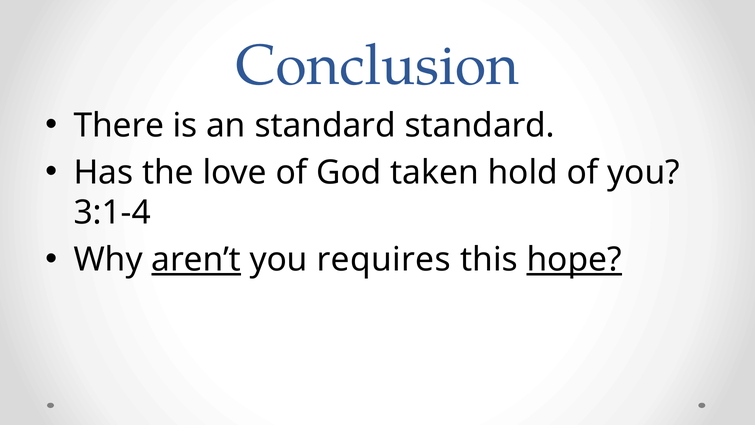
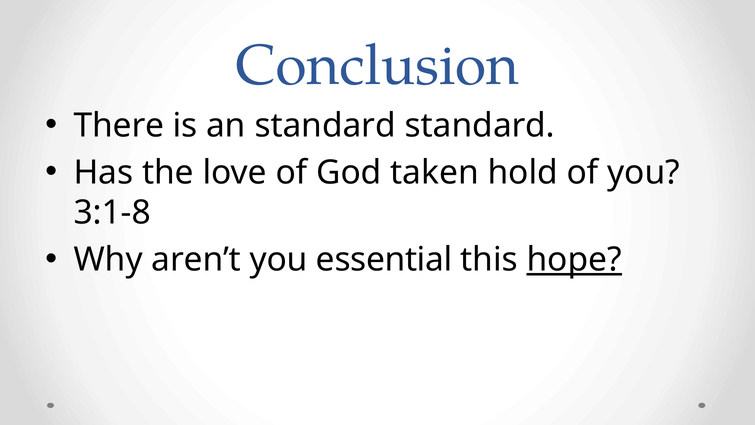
3:1-4: 3:1-4 -> 3:1-8 (112, 213)
aren’t underline: present -> none (196, 260)
requires: requires -> essential (384, 260)
